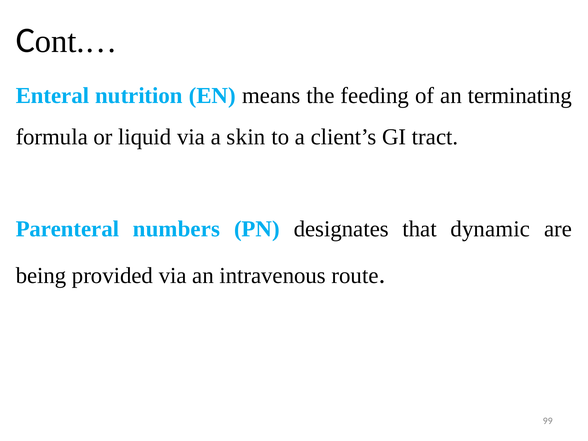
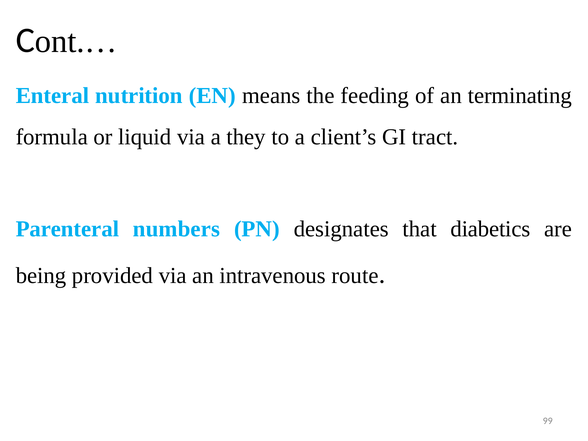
skin: skin -> they (246, 137)
dynamic: dynamic -> diabetics (490, 229)
